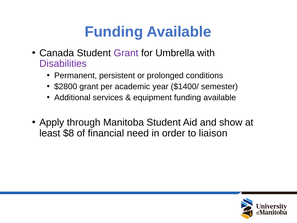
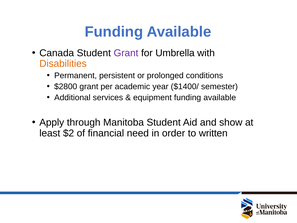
Disabilities colour: purple -> orange (63, 64)
$8: $8 -> $2 (69, 133)
liaison: liaison -> written (213, 133)
